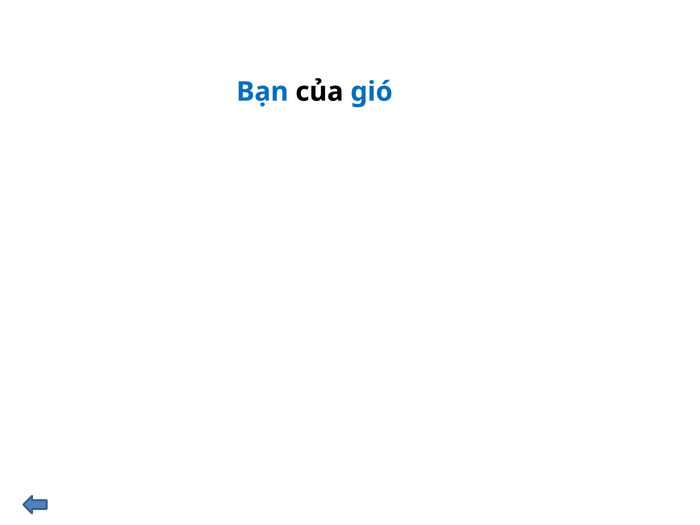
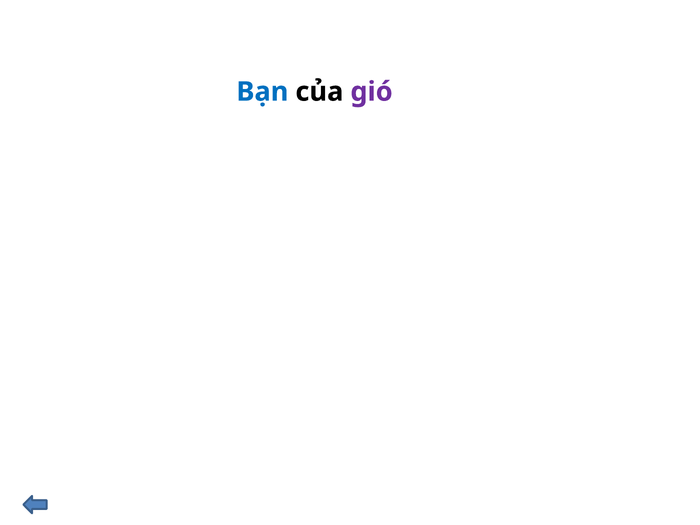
gió colour: blue -> purple (372, 92)
